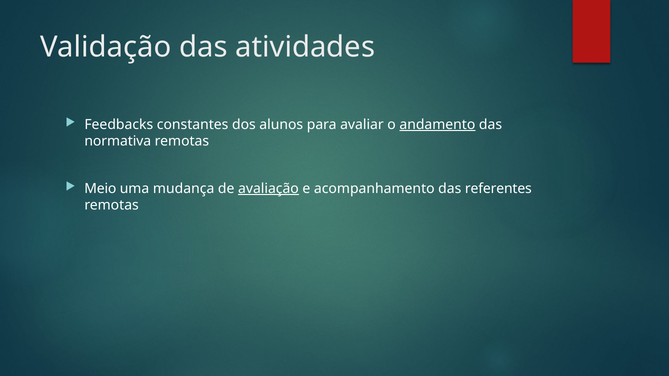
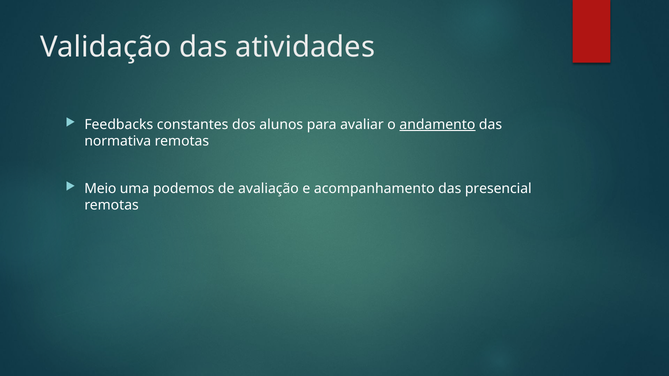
mudança: mudança -> podemos (184, 189)
avaliação underline: present -> none (268, 189)
referentes: referentes -> presencial (498, 189)
